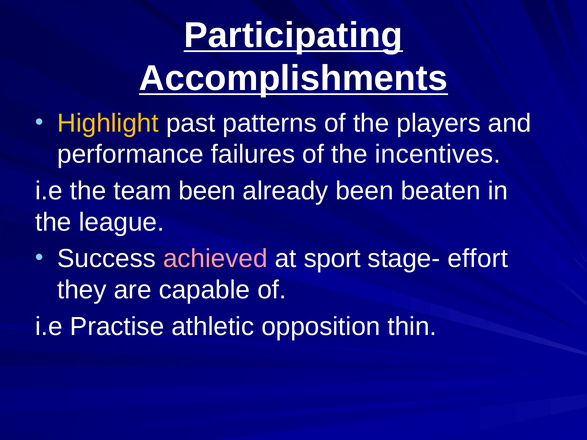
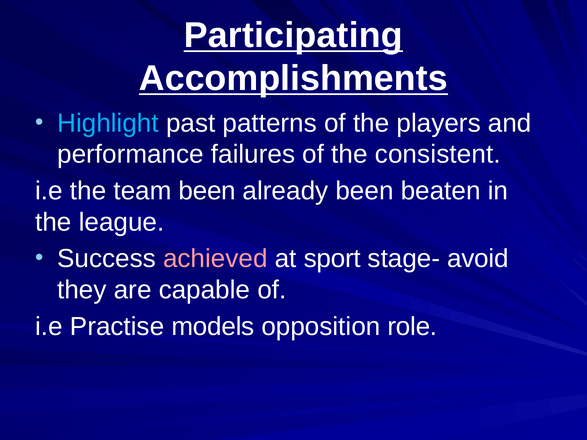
Highlight colour: yellow -> light blue (108, 123)
incentives: incentives -> consistent (438, 154)
effort: effort -> avoid (478, 259)
athletic: athletic -> models (213, 327)
thin: thin -> role (412, 327)
